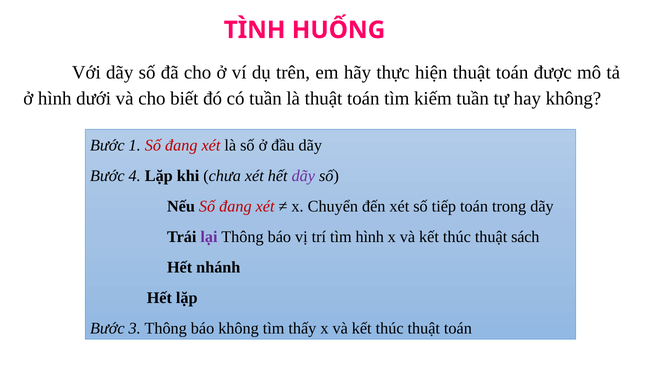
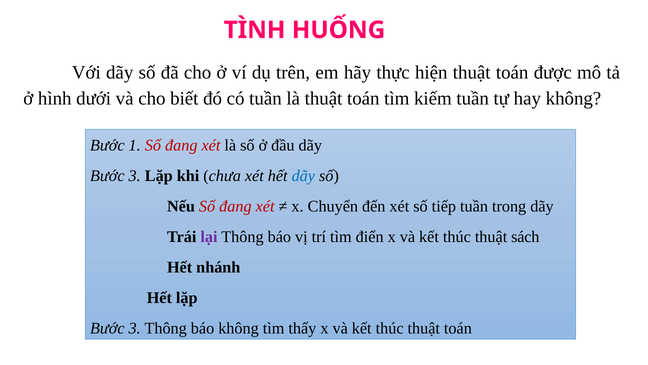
4: 4 -> 3 (135, 175)
dãy colour: purple -> blue (303, 175)
tiếp toán: toán -> tuần (474, 206)
tìm hình: hình -> điển (370, 236)
